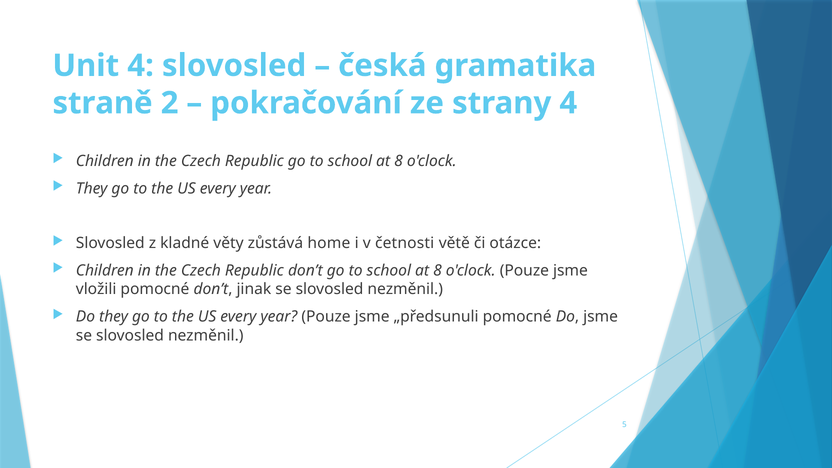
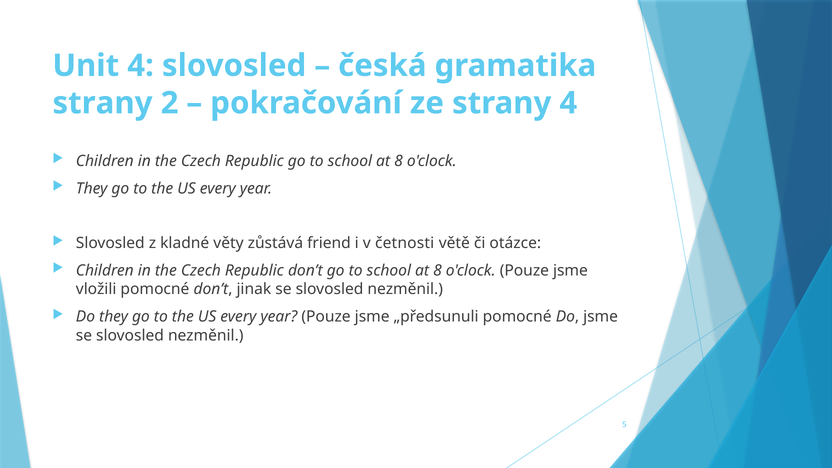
straně: straně -> strany (102, 103)
home: home -> friend (329, 243)
